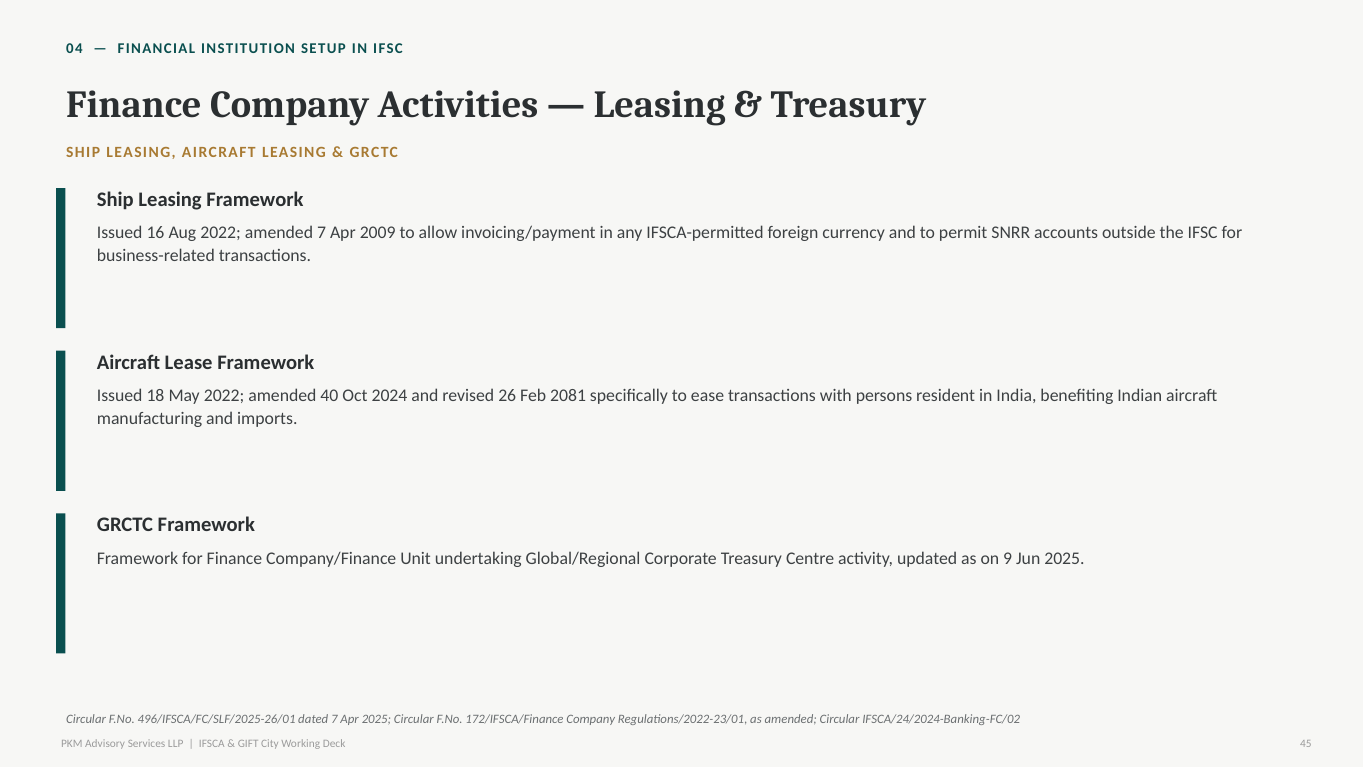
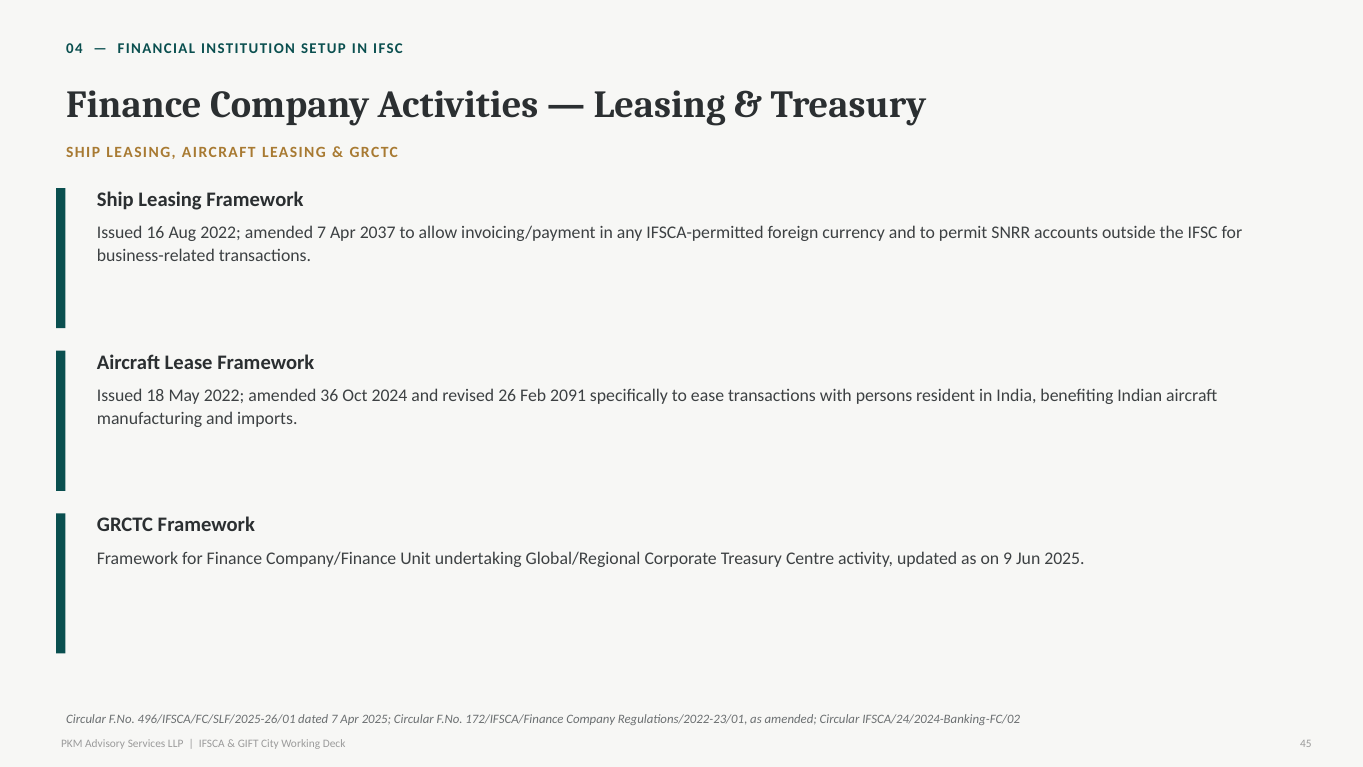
2009: 2009 -> 2037 (378, 233)
40: 40 -> 36 (329, 396)
2081: 2081 -> 2091 (568, 396)
